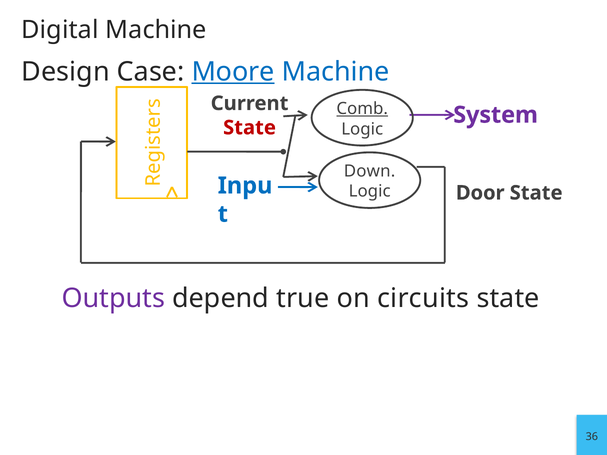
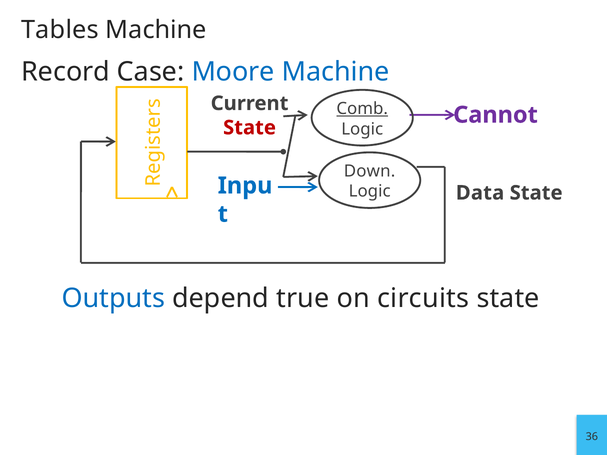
Digital: Digital -> Tables (60, 30)
Design: Design -> Record (66, 72)
Moore underline: present -> none (233, 72)
System: System -> Cannot (496, 115)
Door: Door -> Data (480, 193)
Outputs colour: purple -> blue (113, 298)
